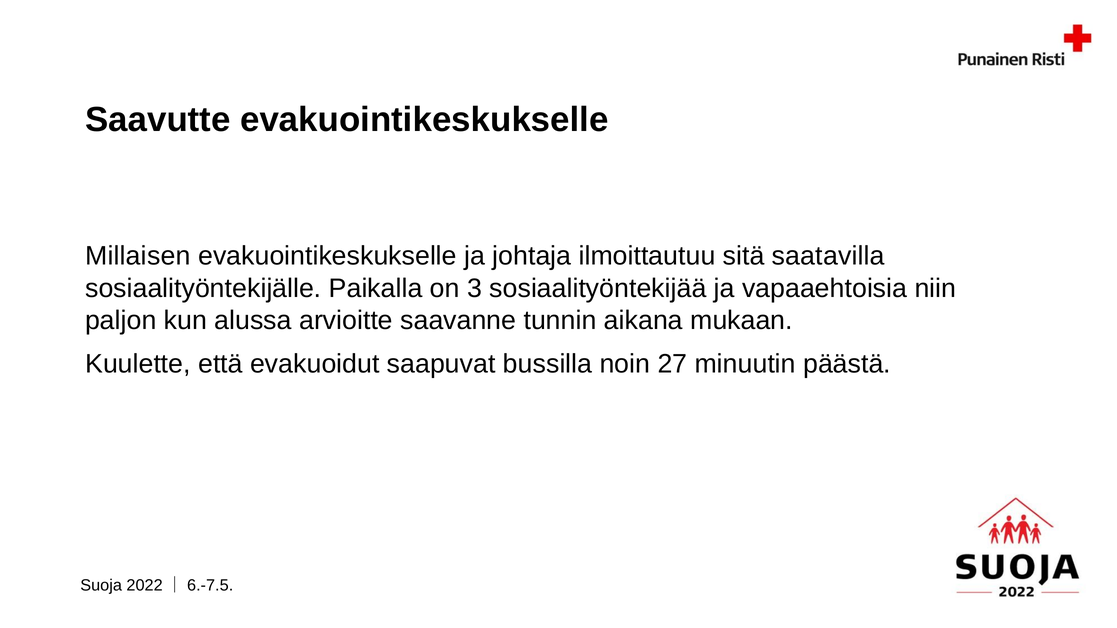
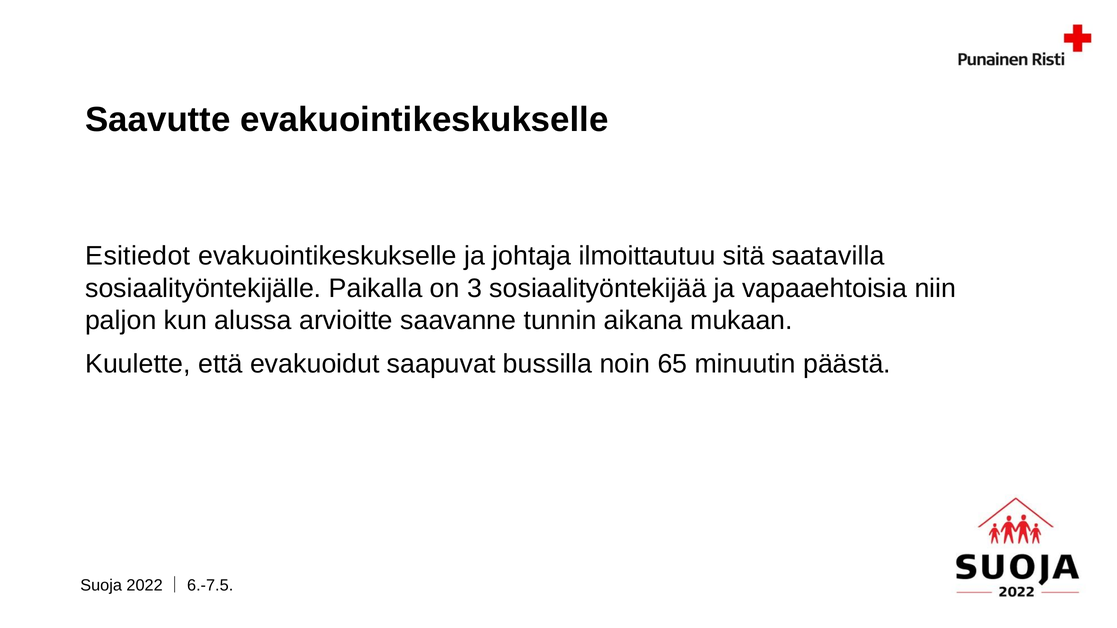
Millaisen: Millaisen -> Esitiedot (138, 256)
27: 27 -> 65 (672, 364)
